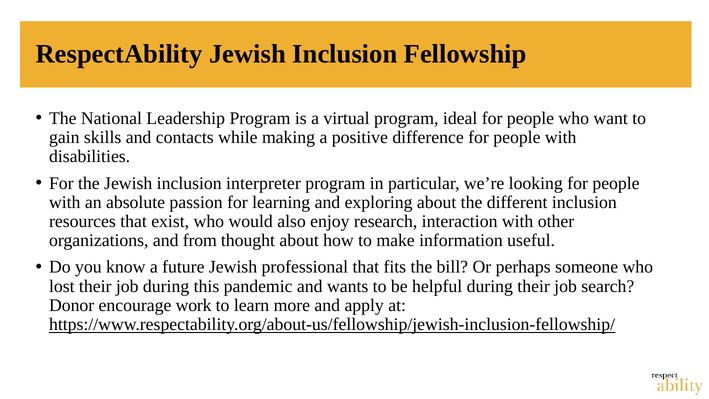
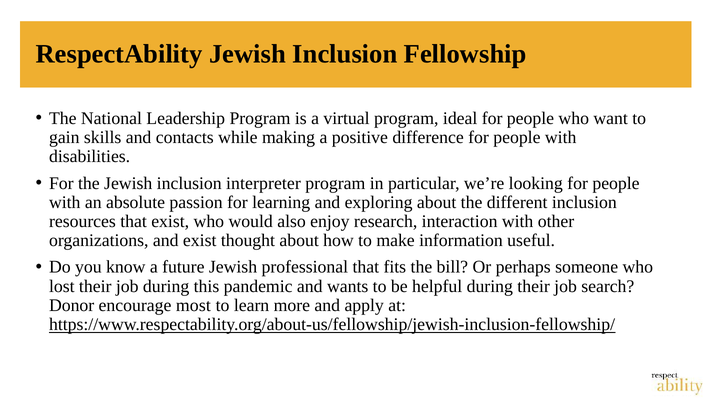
and from: from -> exist (200, 240)
work: work -> most (193, 305)
